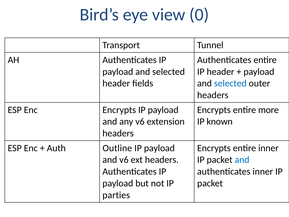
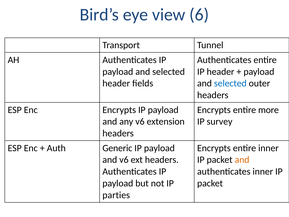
0: 0 -> 6 (199, 15)
known: known -> survey (220, 121)
Outline: Outline -> Generic (117, 148)
and colour: blue -> orange (242, 160)
